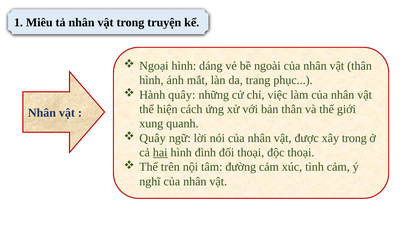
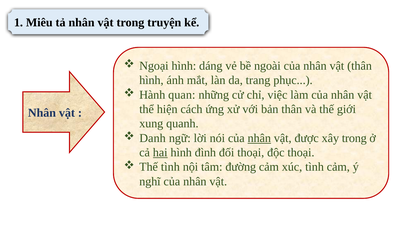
Hành quây: quây -> quan (182, 95)
Quây: Quây -> Danh (153, 138)
nhân underline: none -> present (259, 138)
Thế trên: trên -> tình (170, 167)
